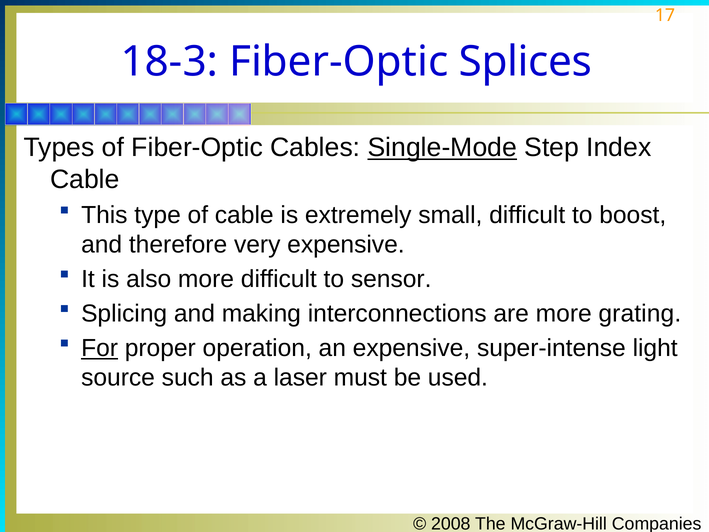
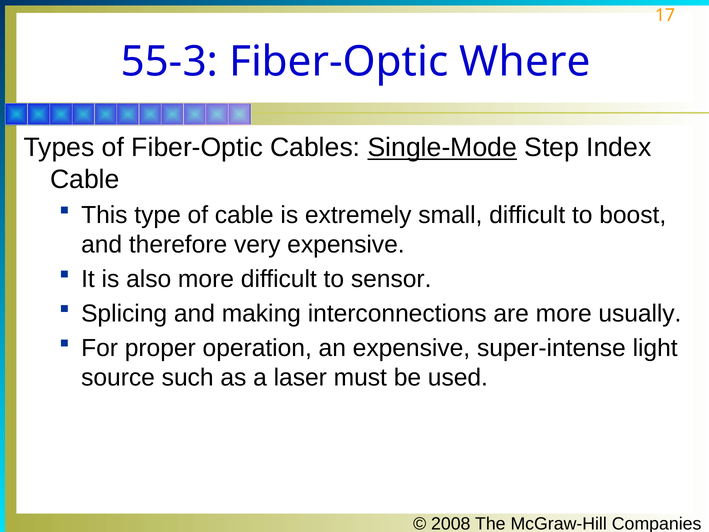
18-3: 18-3 -> 55-3 (169, 62)
Splices: Splices -> Where (525, 62)
grating: grating -> usually (640, 313)
For underline: present -> none (100, 348)
